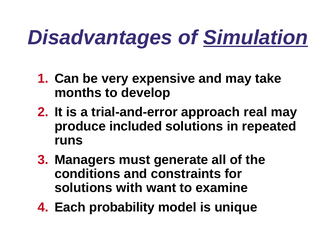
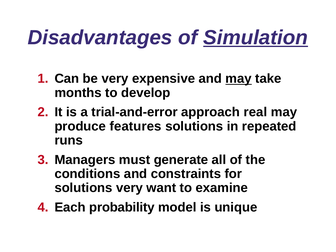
may underline: none -> present (239, 79)
included: included -> features (136, 126)
solutions with: with -> very (129, 188)
